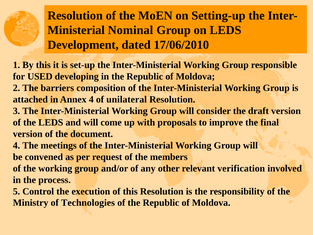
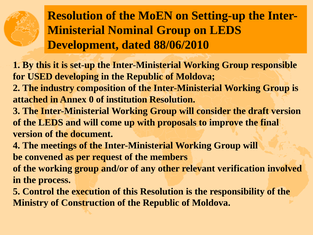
17/06/2010: 17/06/2010 -> 88/06/2010 (181, 45)
barriers: barriers -> industry (57, 88)
Annex 4: 4 -> 0 (91, 99)
unilateral: unilateral -> institution (127, 99)
Technologies: Technologies -> Construction (88, 203)
